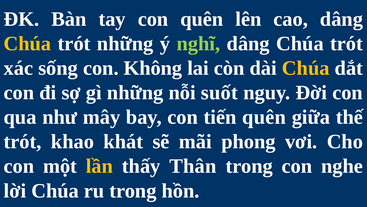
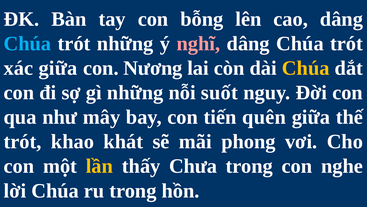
con quên: quên -> bỗng (202, 19)
Chúa colour: yellow -> light blue (27, 43)
nghĩ colour: light green -> pink (198, 43)
xác sống: sống -> giữa (58, 68)
Không: Không -> Nương (153, 68)
Thân: Thân -> Chưa (193, 166)
